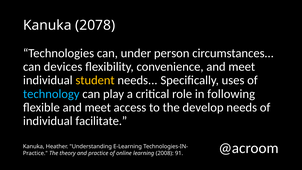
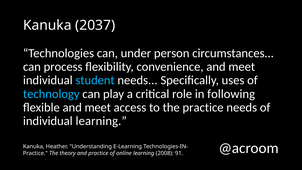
2078: 2078 -> 2037 (95, 25)
devices: devices -> process (63, 67)
student colour: yellow -> light blue (95, 80)
the develop: develop -> practice (203, 107)
individual facilitate: facilitate -> learning (101, 121)
